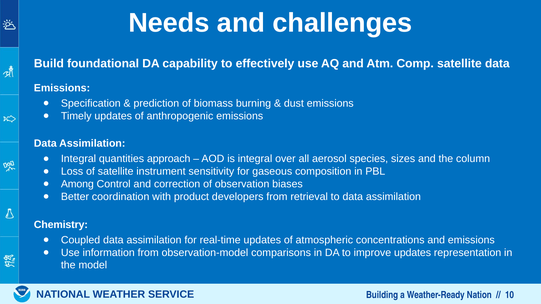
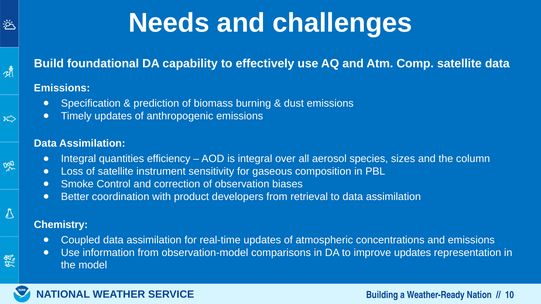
approach: approach -> efficiency (169, 159)
Among: Among -> Smoke (77, 184)
